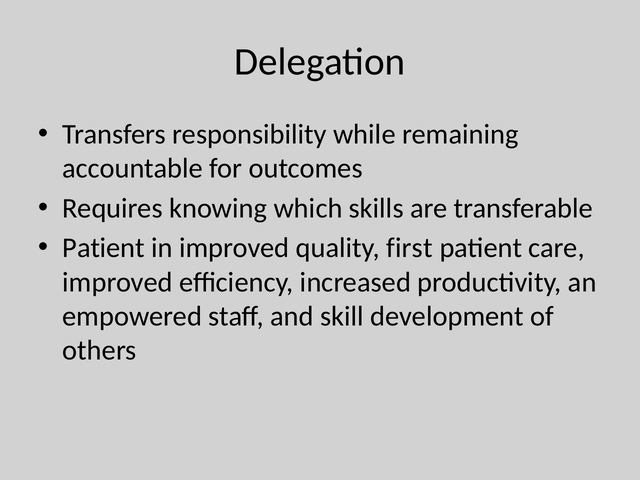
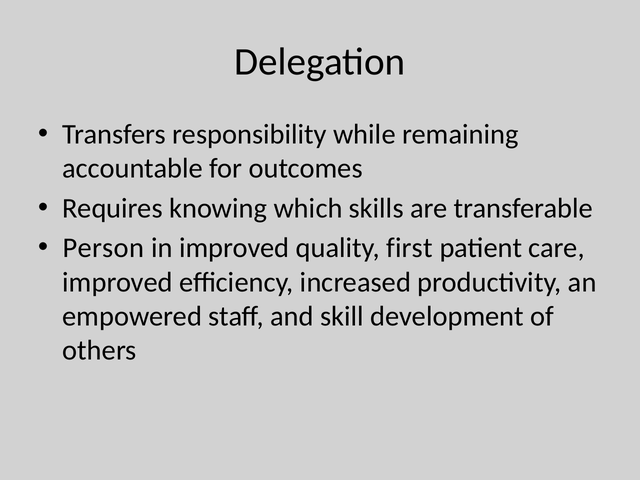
Patient: Patient -> Person (103, 248)
